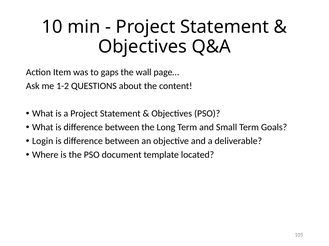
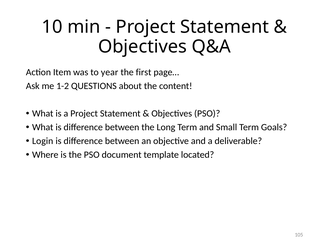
gaps: gaps -> year (110, 72)
wall: wall -> first (144, 72)
